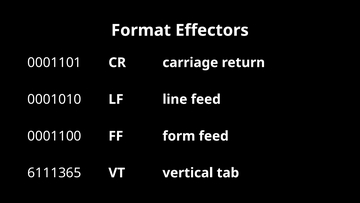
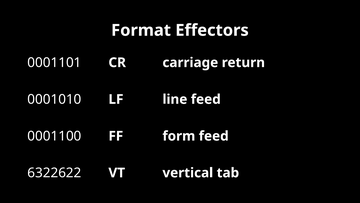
6111365: 6111365 -> 6322622 (54, 172)
